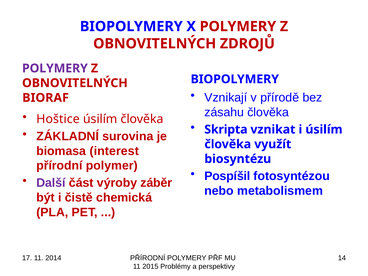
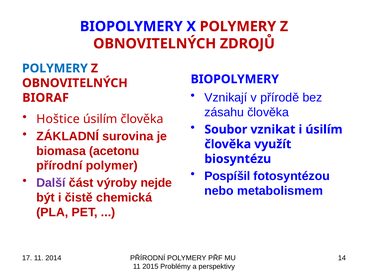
POLYMERY colour: purple -> blue (55, 68)
Skripta: Skripta -> Soubor (226, 129)
interest: interest -> acetonu (114, 151)
záběr: záběr -> nejde (156, 183)
